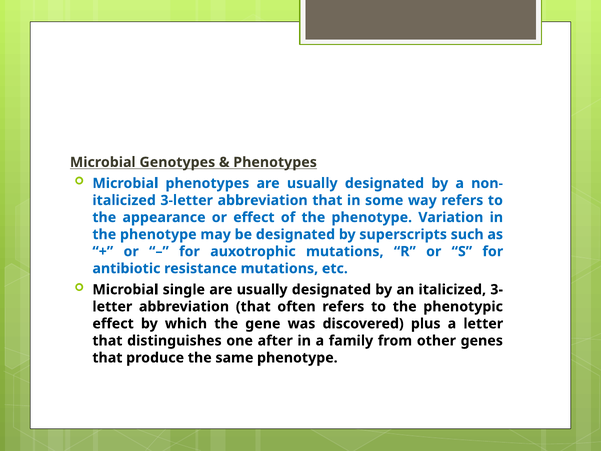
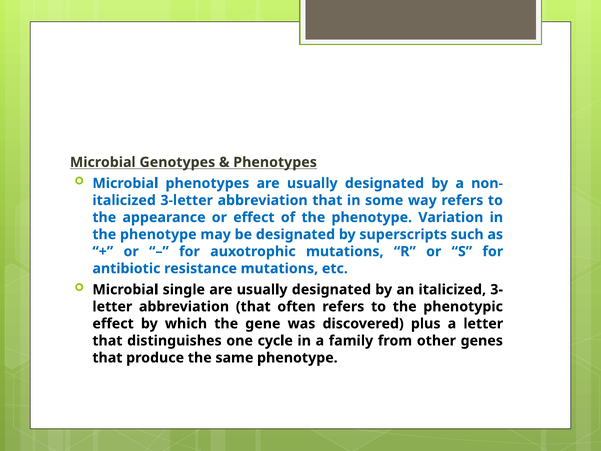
after: after -> cycle (275, 341)
